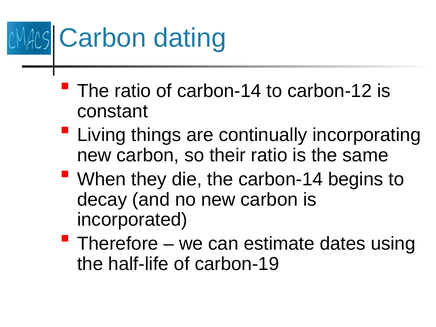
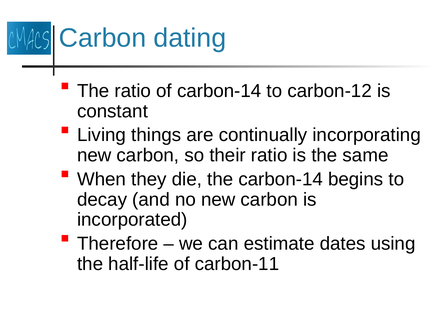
carbon-19: carbon-19 -> carbon-11 (237, 264)
